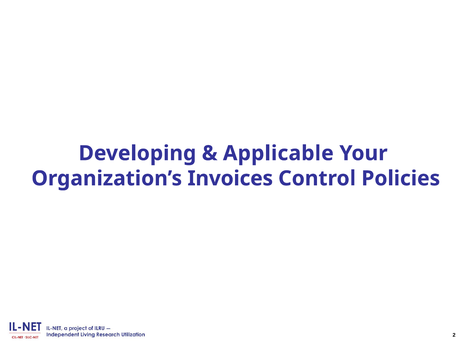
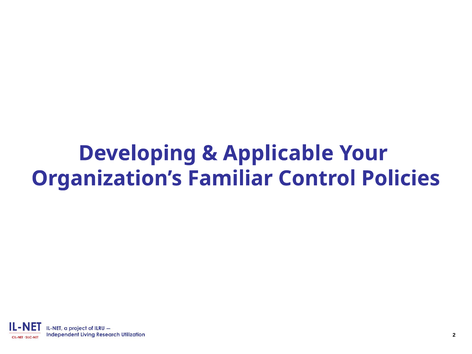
Invoices: Invoices -> Familiar (230, 178)
